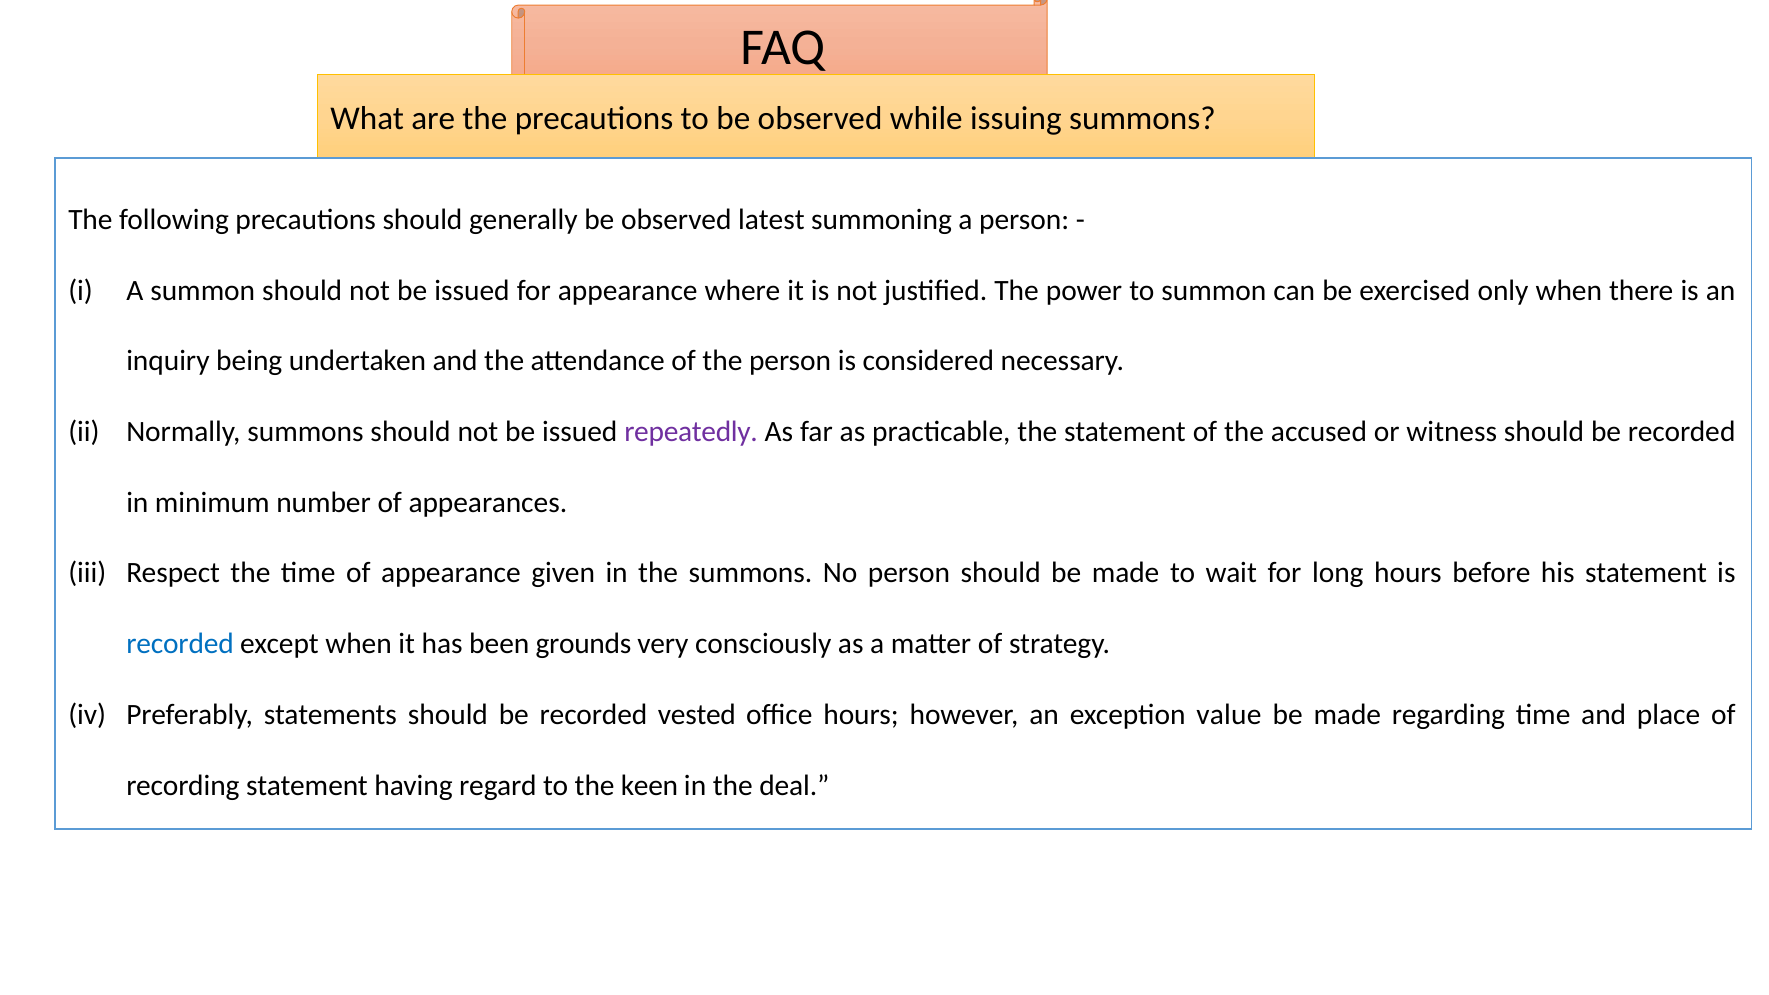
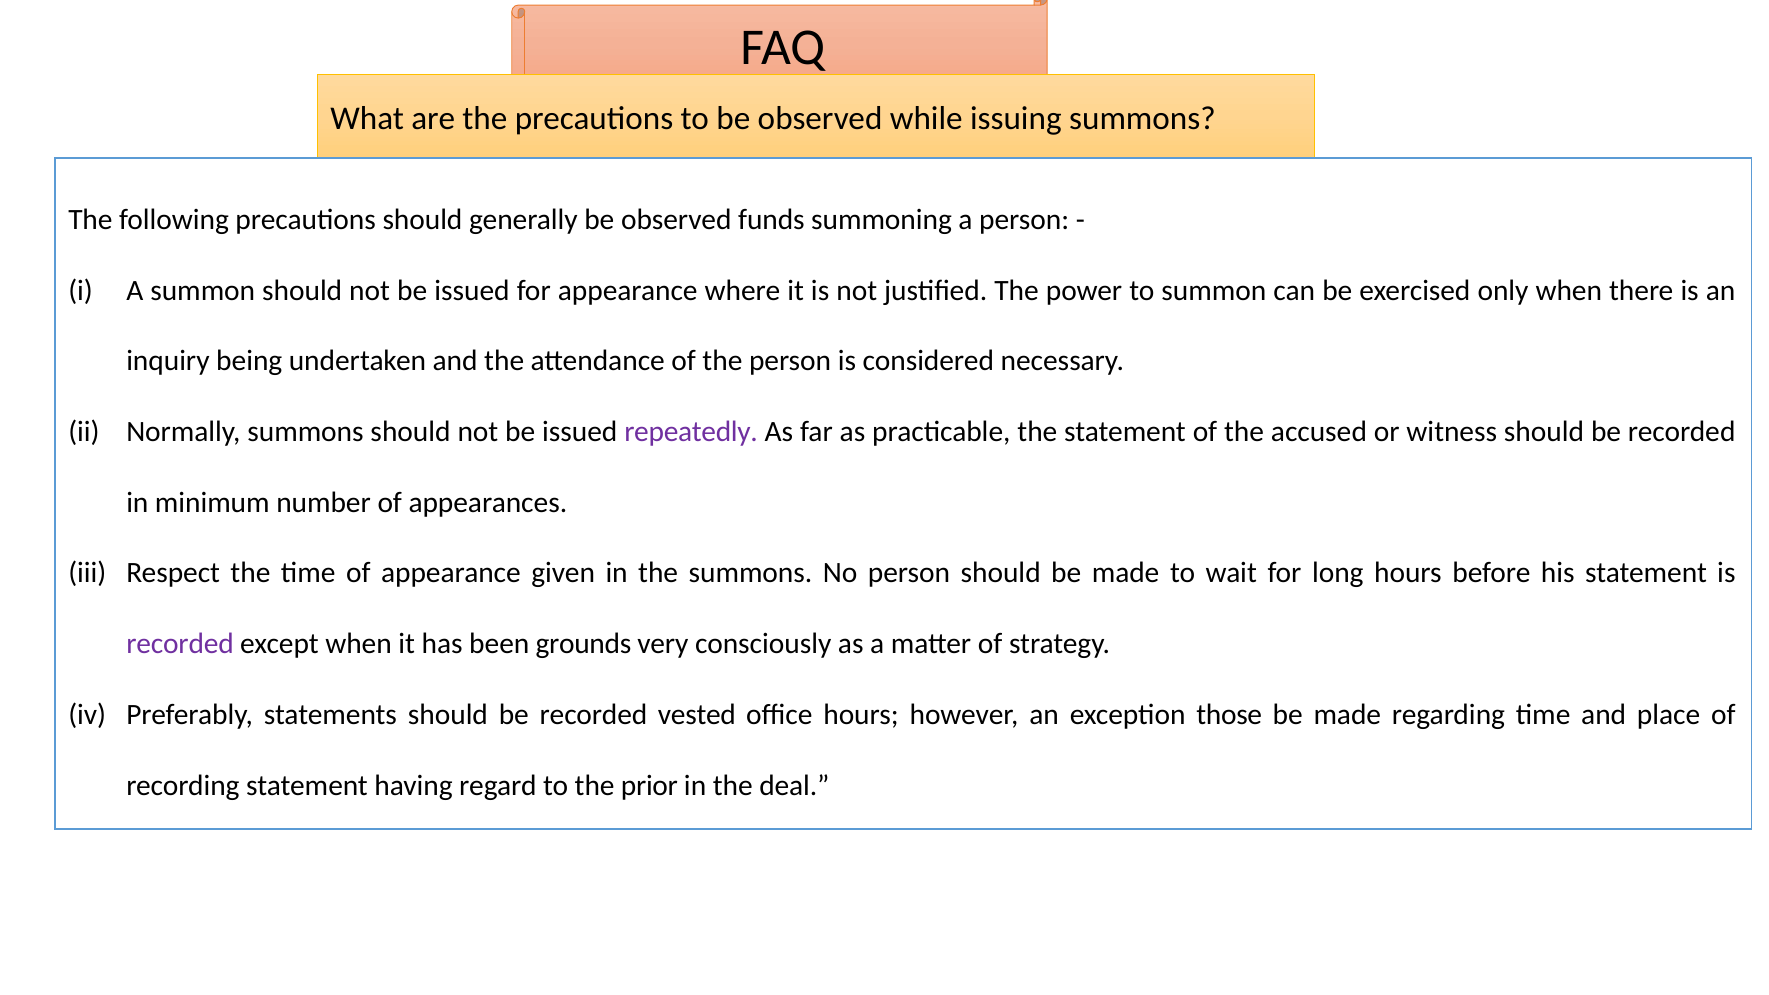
latest: latest -> funds (771, 220)
recorded colour: blue -> purple (180, 644)
value: value -> those (1229, 715)
keen: keen -> prior (649, 785)
